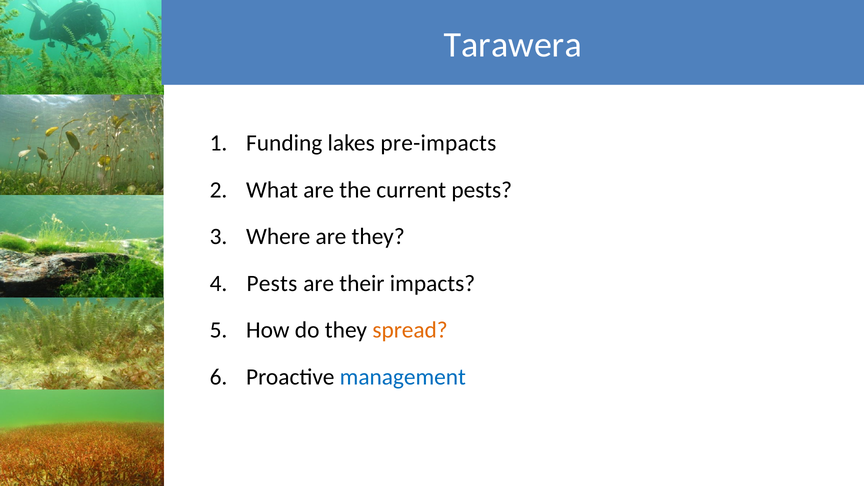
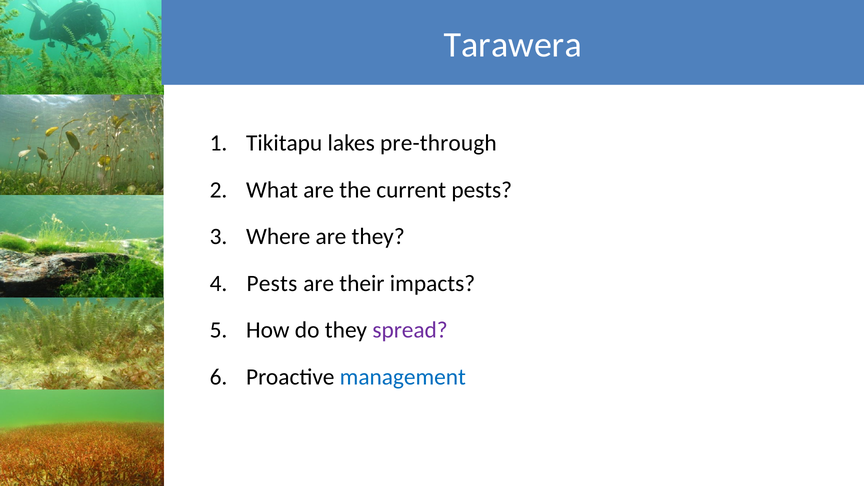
Funding: Funding -> Tikitapu (284, 143)
pre-impacts: pre-impacts -> pre-through (438, 143)
spread colour: orange -> purple (410, 330)
